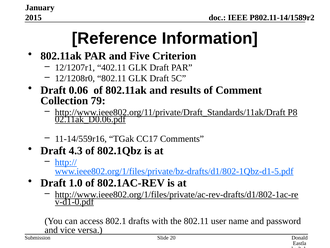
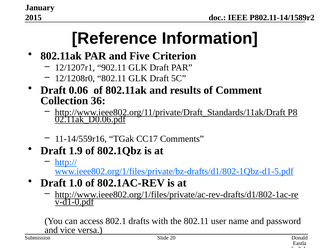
402.11: 402.11 -> 902.11 (112, 68)
79: 79 -> 36 (98, 101)
4.3: 4.3 -> 1.9 (76, 150)
